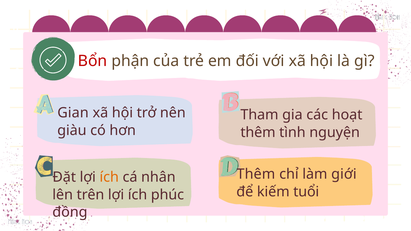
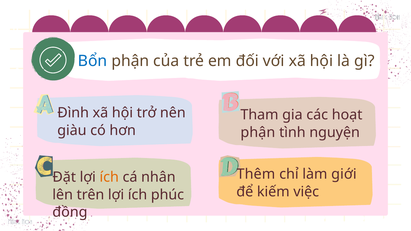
Bổn colour: red -> blue (93, 61)
Gian: Gian -> Đình (73, 113)
thêm: thêm -> phận (258, 133)
tuổi: tuổi -> việc (306, 192)
